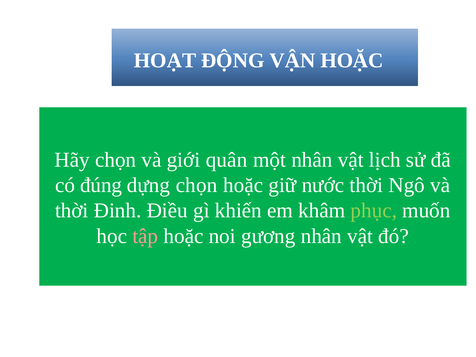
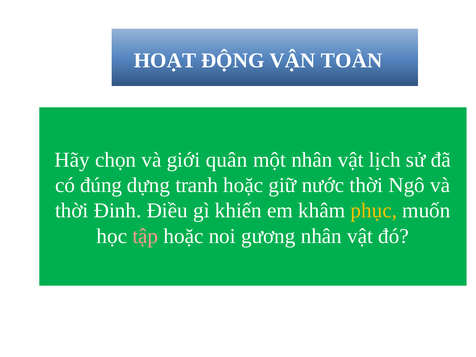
VẬN HOẶC: HOẶC -> TOÀN (352, 61)
dựng chọn: chọn -> tranh (197, 185)
phục colour: light green -> yellow (374, 211)
